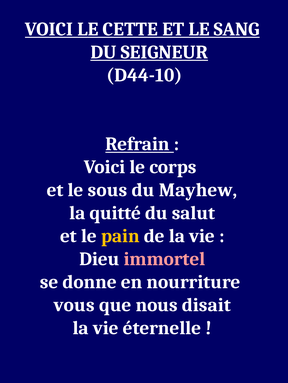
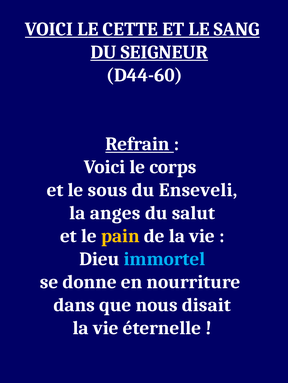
D44-10: D44-10 -> D44-60 (144, 75)
Mayhew: Mayhew -> Enseveli (198, 191)
quitté: quitté -> anges (115, 214)
immortel colour: pink -> light blue (164, 260)
vous: vous -> dans (74, 306)
